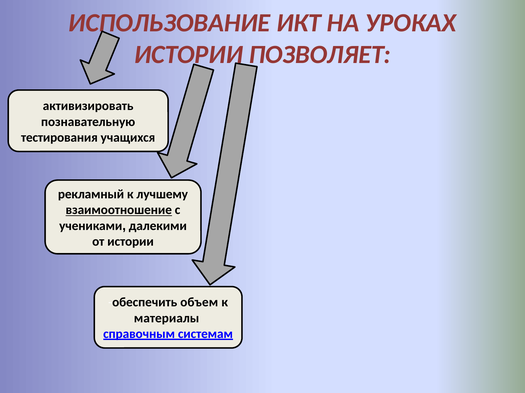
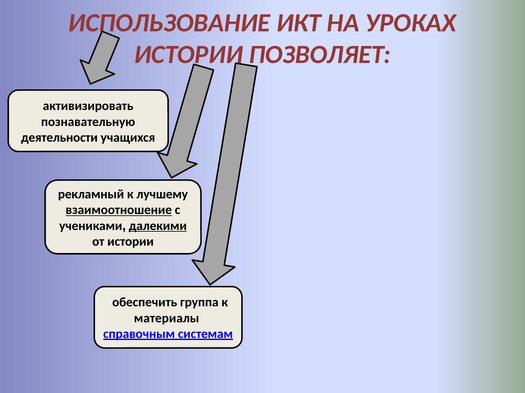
тестирования: тестирования -> деятельности (59, 138)
далекими underline: none -> present (158, 226)
объем: объем -> группа (199, 303)
